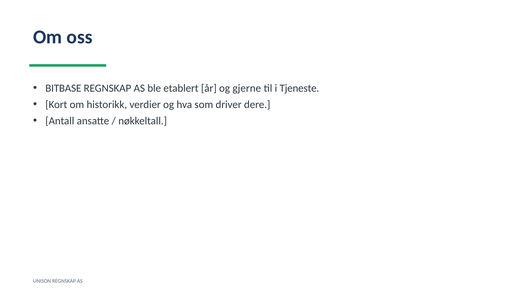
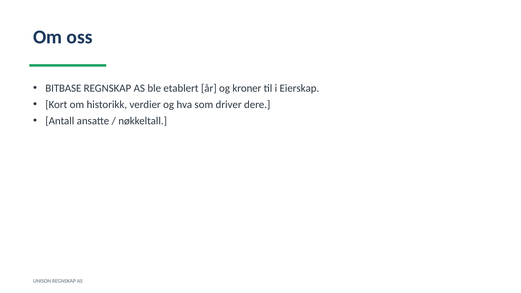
gjerne: gjerne -> kroner (247, 88)
Tjeneste: Tjeneste -> Eierskap (299, 88)
